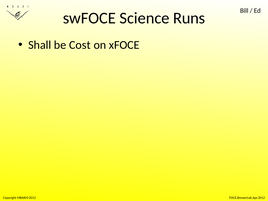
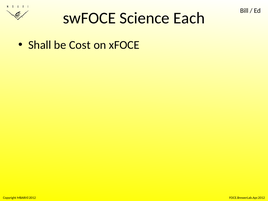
Runs: Runs -> Each (189, 18)
